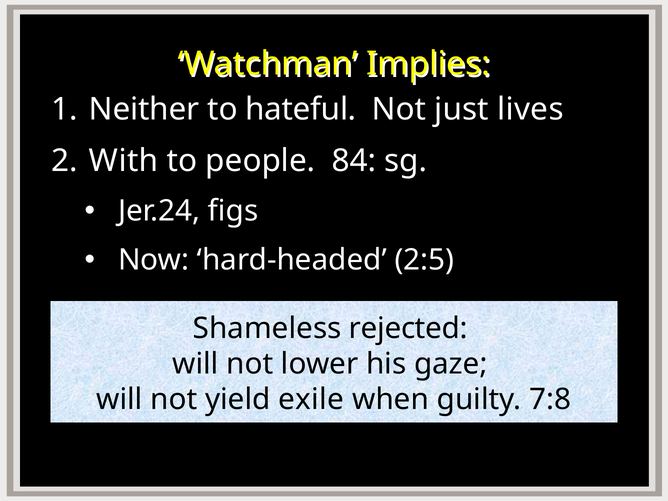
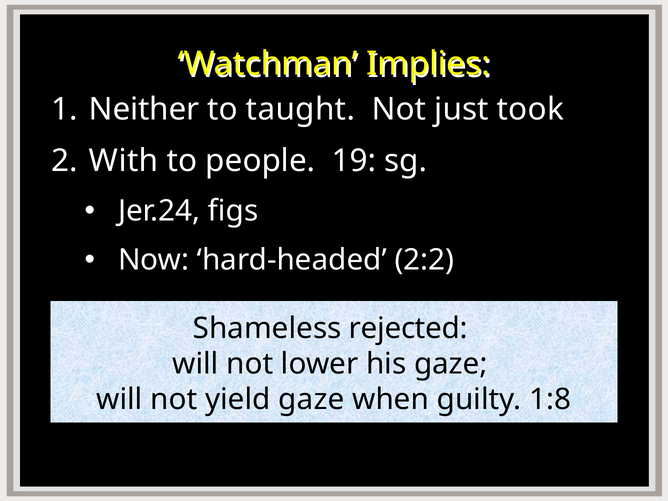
hateful: hateful -> taught (300, 109)
lives: lives -> took (530, 109)
84: 84 -> 19 (354, 161)
2:5: 2:5 -> 2:2 (424, 260)
yield exile: exile -> gaze (311, 400)
7:8: 7:8 -> 1:8 (550, 400)
